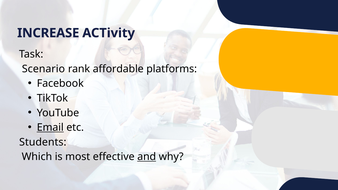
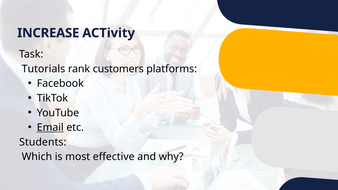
Scenario: Scenario -> Tutorials (43, 69)
affordable: affordable -> customers (118, 69)
and underline: present -> none (147, 157)
